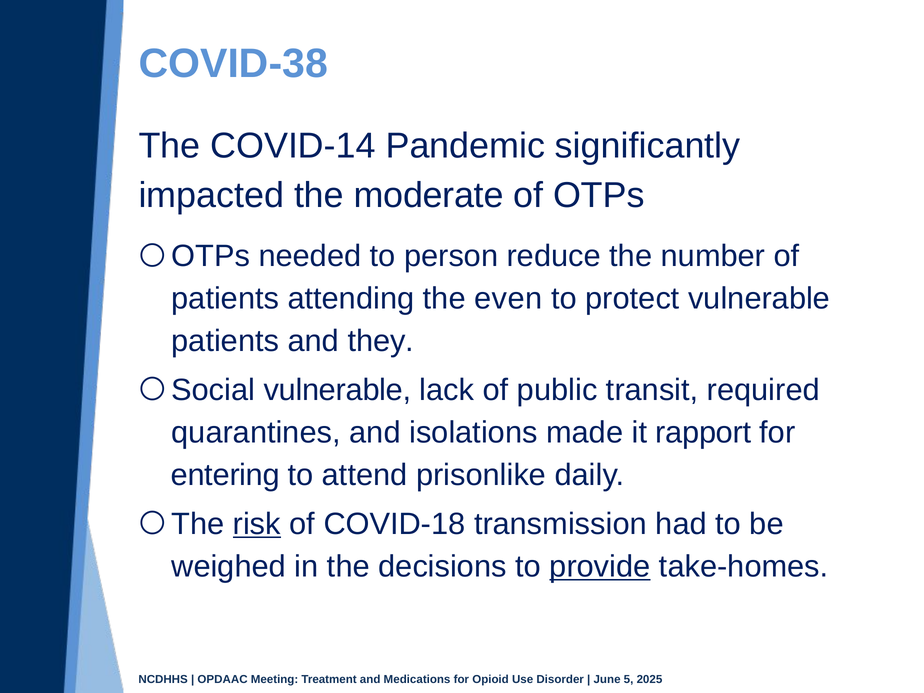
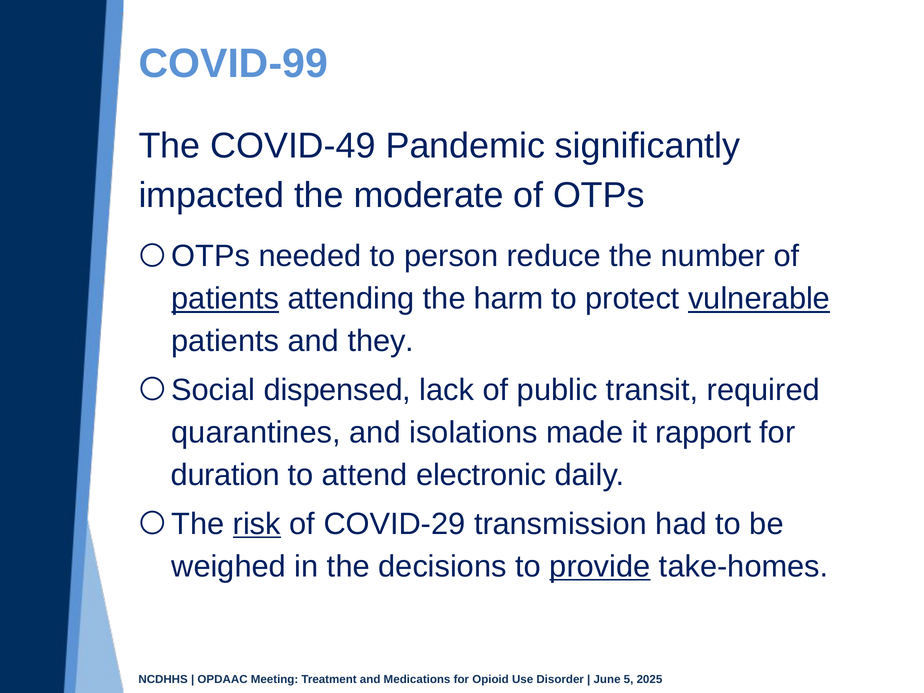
COVID-38: COVID-38 -> COVID-99 (233, 64)
COVID-14: COVID-14 -> COVID-49 (293, 146)
patients underline: none -> present (225, 299)
even: even -> harm (509, 299)
vulnerable underline: none -> present (759, 299)
Social vulnerable: vulnerable -> dispensed (337, 390)
entering: entering -> duration (225, 475)
prisonlike: prisonlike -> electronic (481, 475)
COVID-18: COVID-18 -> COVID-29 (395, 524)
